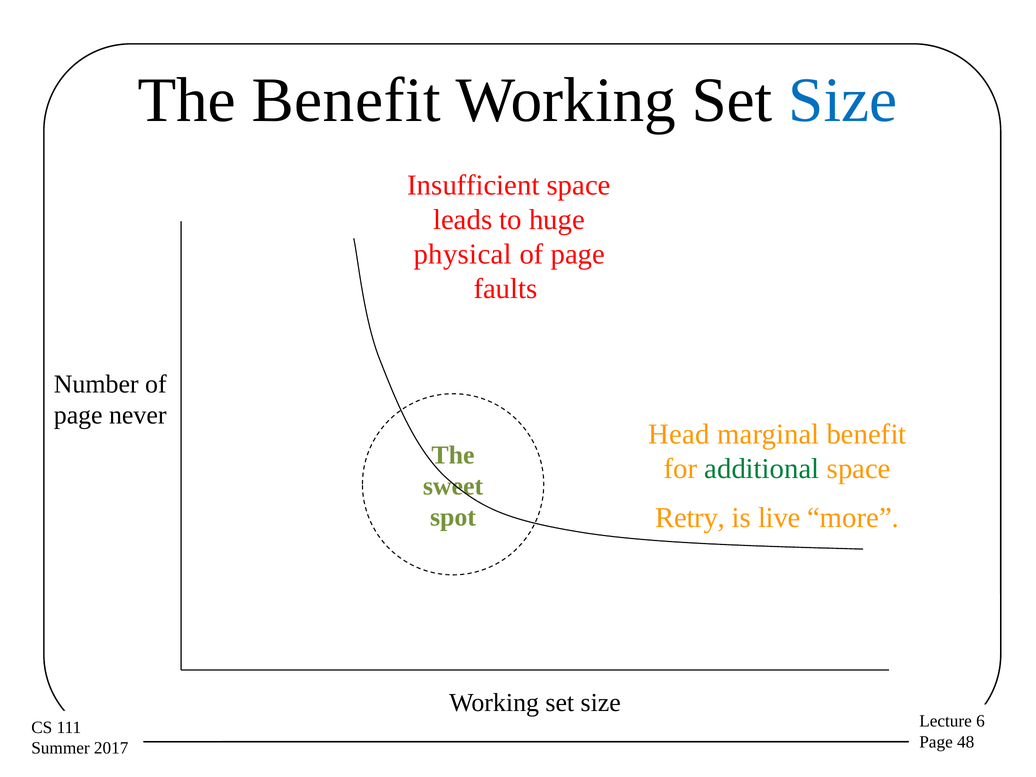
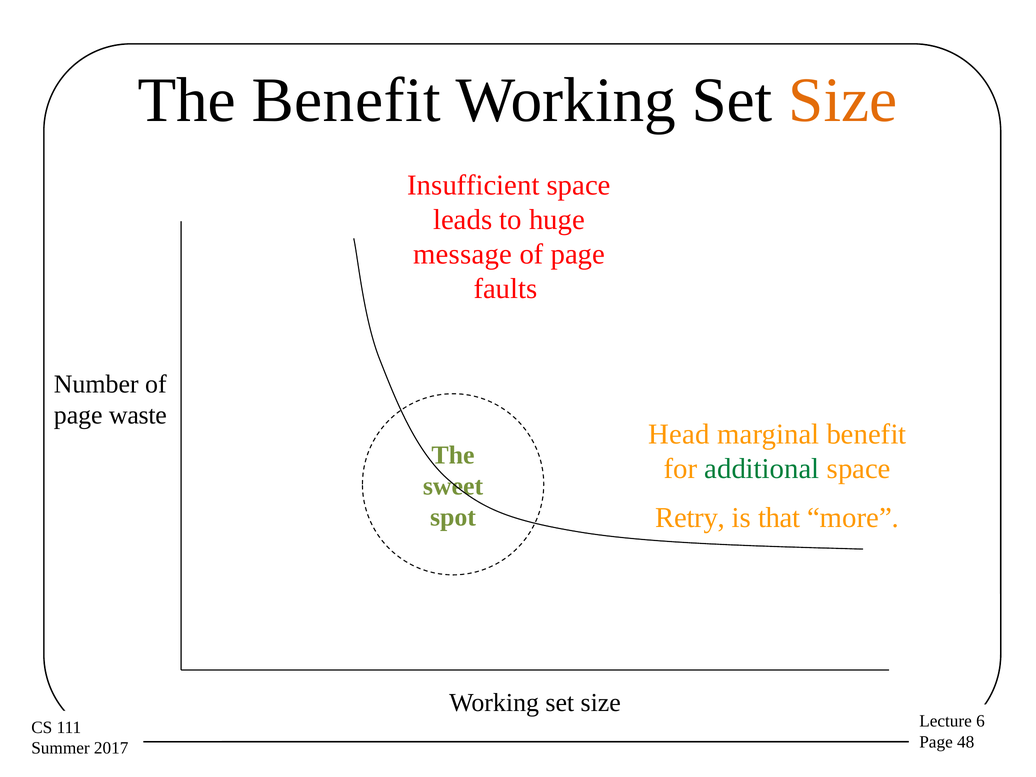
Size colour: blue -> orange (843, 100)
physical: physical -> message (463, 254)
never: never -> waste (138, 415)
live: live -> that (779, 518)
